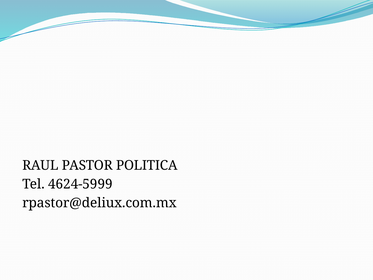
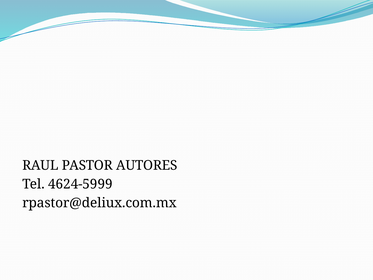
POLITICA: POLITICA -> AUTORES (147, 165)
